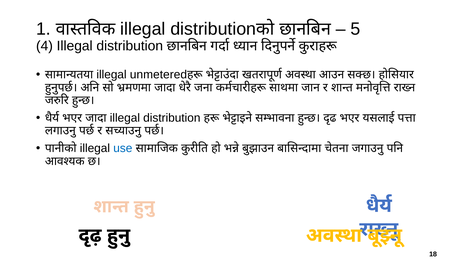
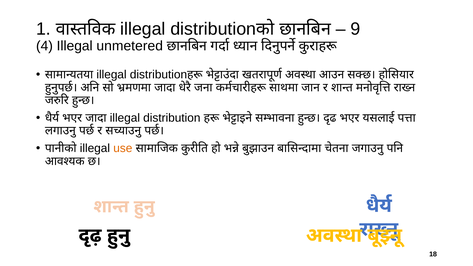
5: 5 -> 9 (356, 29)
4 Illegal distribution: distribution -> unmetered (130, 46)
unmetered: unmetered -> distribution (158, 75)
use colour: blue -> orange (123, 148)
